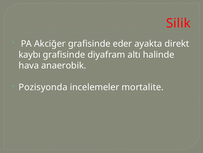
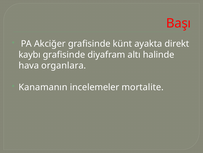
Silik: Silik -> Başı (178, 23)
eder: eder -> künt (122, 44)
anaerobik: anaerobik -> organlara (64, 65)
Pozisyonda: Pozisyonda -> Kanamanın (43, 87)
